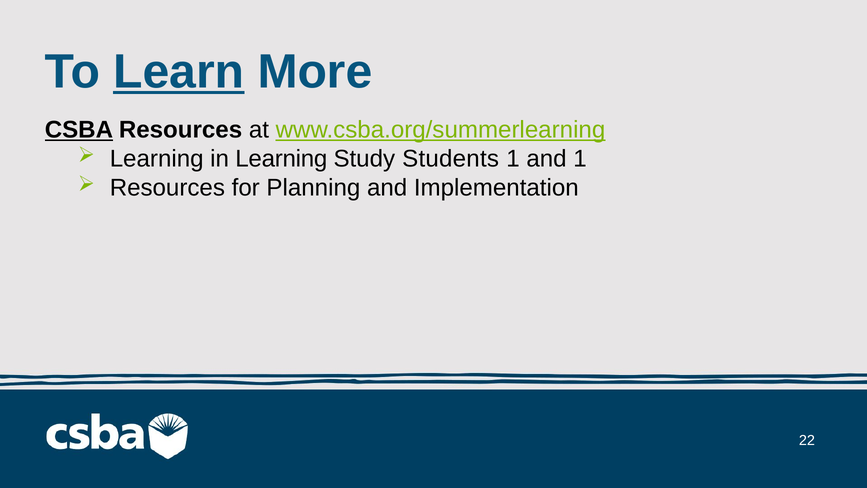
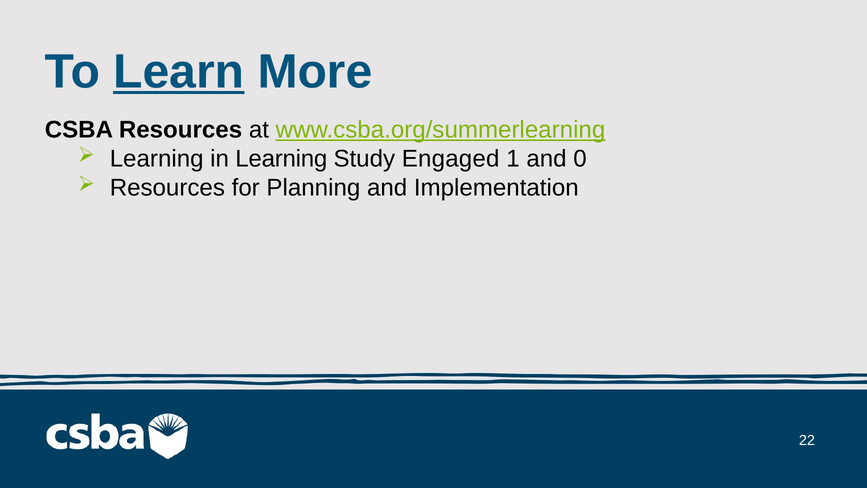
CSBA underline: present -> none (79, 130)
Students: Students -> Engaged (451, 159)
and 1: 1 -> 0 (580, 159)
